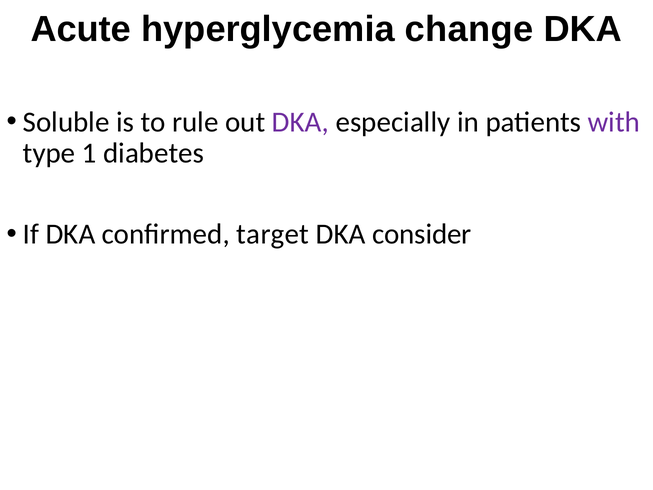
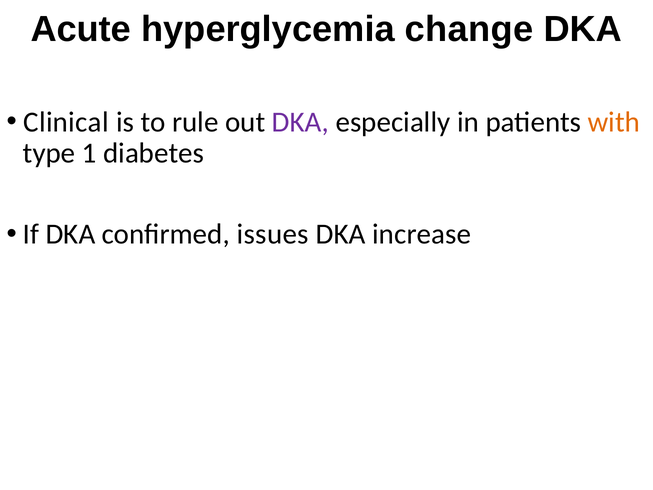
Soluble: Soluble -> Clinical (66, 122)
with colour: purple -> orange (614, 122)
target: target -> issues (273, 234)
consider: consider -> increase (422, 234)
